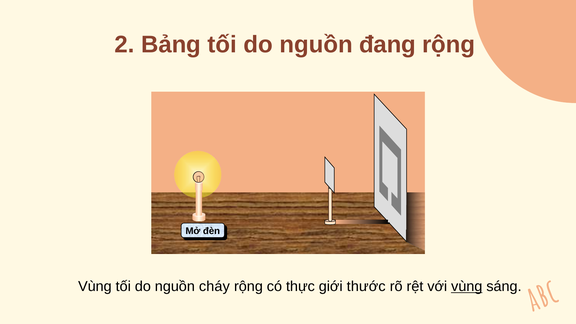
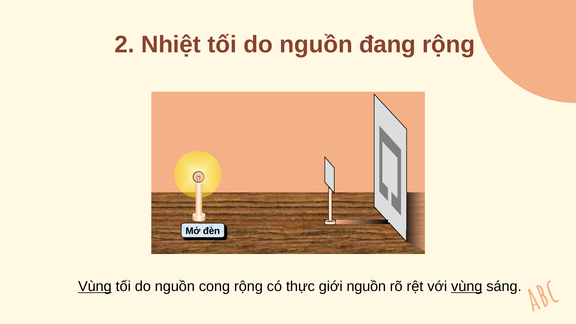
Bảng: Bảng -> Nhiệt (171, 45)
Vùng underline: none -> present (95, 286)
cháy: cháy -> cong (214, 286)
giới thước: thước -> nguồn (366, 286)
